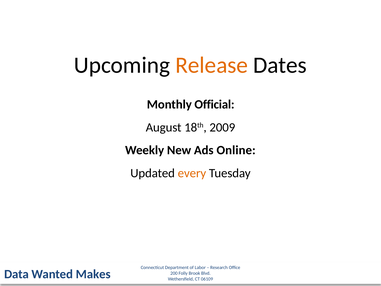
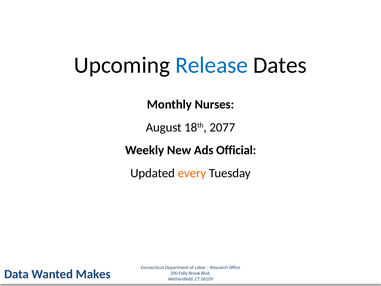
Release colour: orange -> blue (212, 65)
Official: Official -> Nurses (214, 104)
2009: 2009 -> 2077 (222, 127)
Online: Online -> Official (236, 150)
